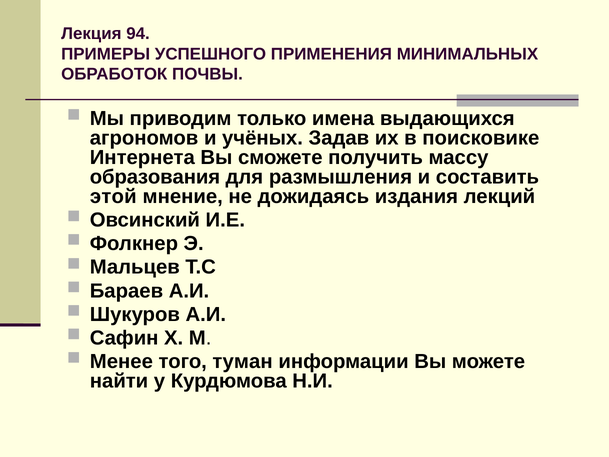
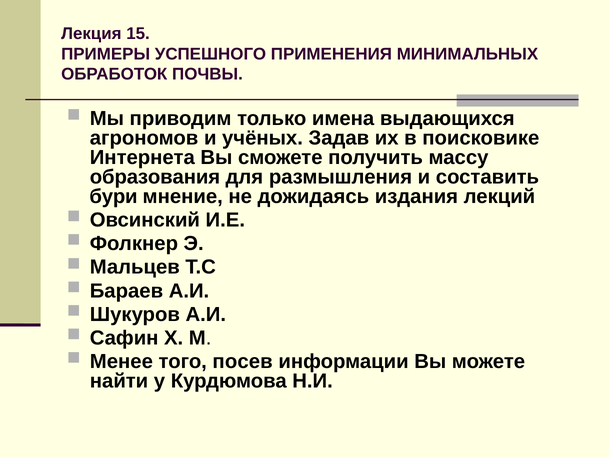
94: 94 -> 15 (138, 34)
этой: этой -> бури (113, 196)
туман: туман -> посев (243, 361)
